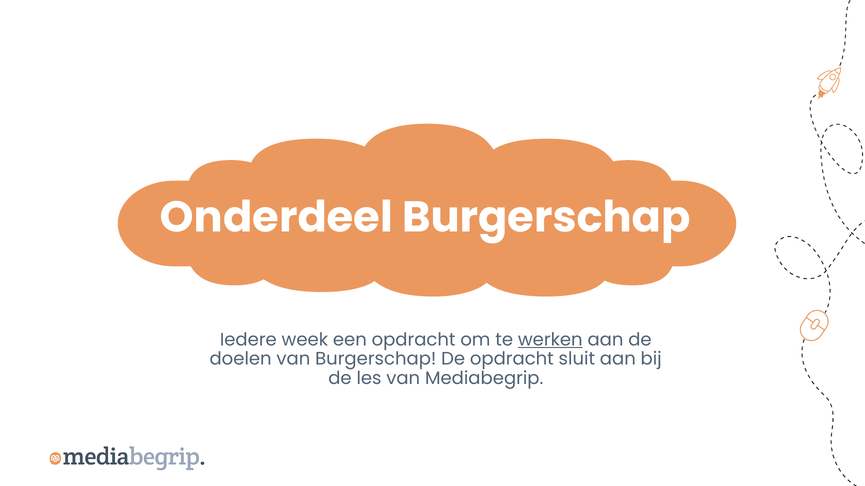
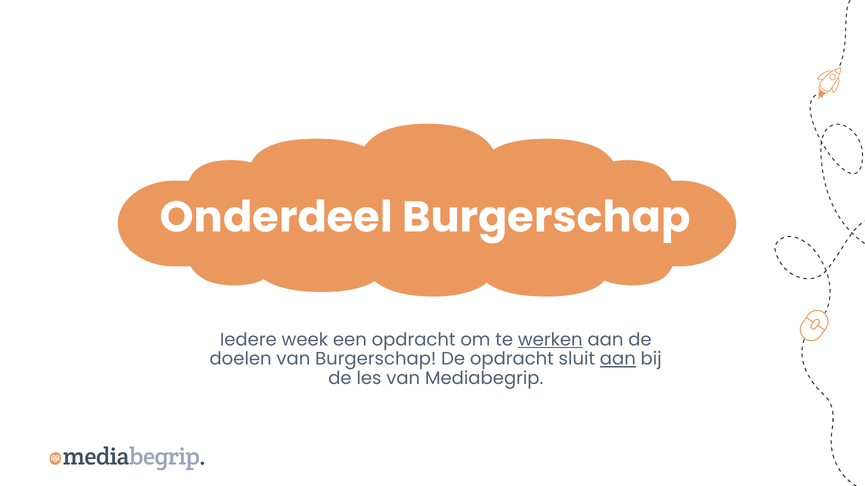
aan underline: none -> present (618, 359)
